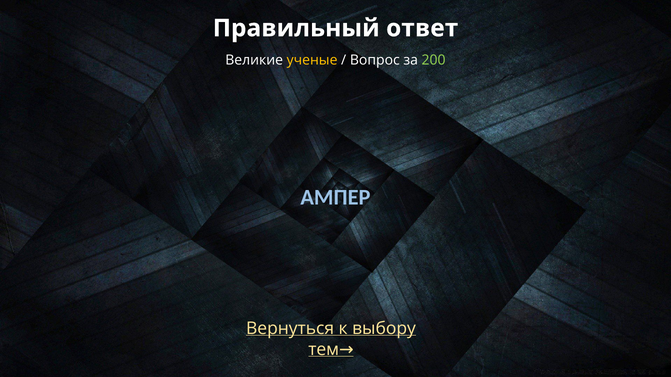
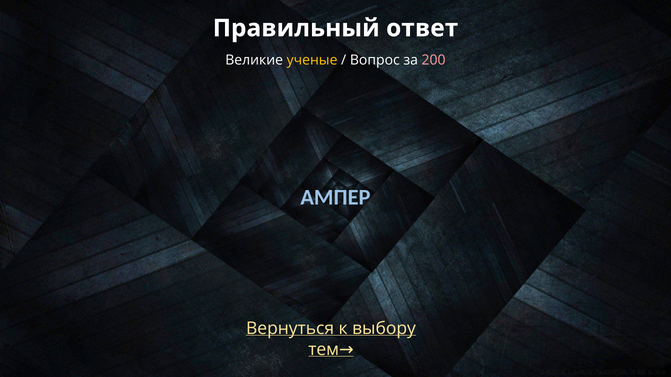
200 colour: light green -> pink (434, 60)
